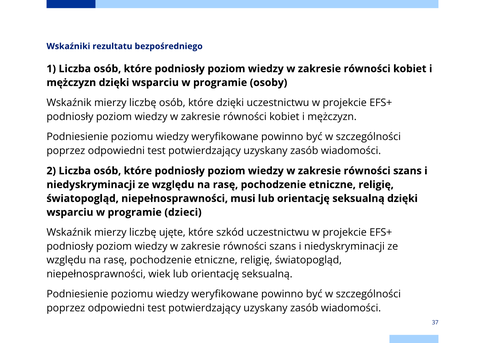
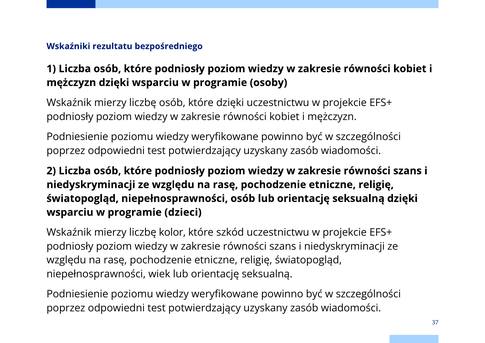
niepełnosprawności musi: musi -> osób (243, 198)
ujęte: ujęte -> kolor (172, 232)
